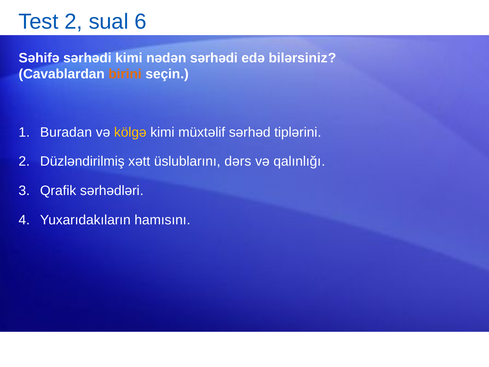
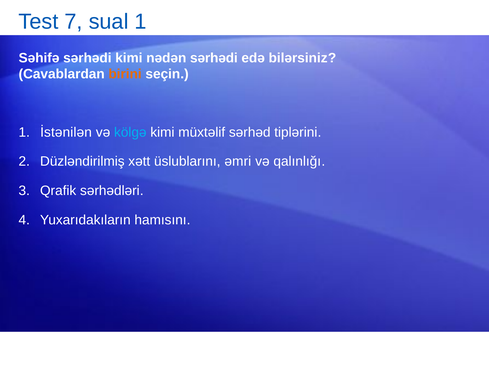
Test 2: 2 -> 7 (74, 22)
sual 6: 6 -> 1 (141, 22)
Buradan: Buradan -> İstənilən (66, 132)
kölgə colour: yellow -> light blue (130, 132)
dərs: dərs -> əmri (238, 161)
